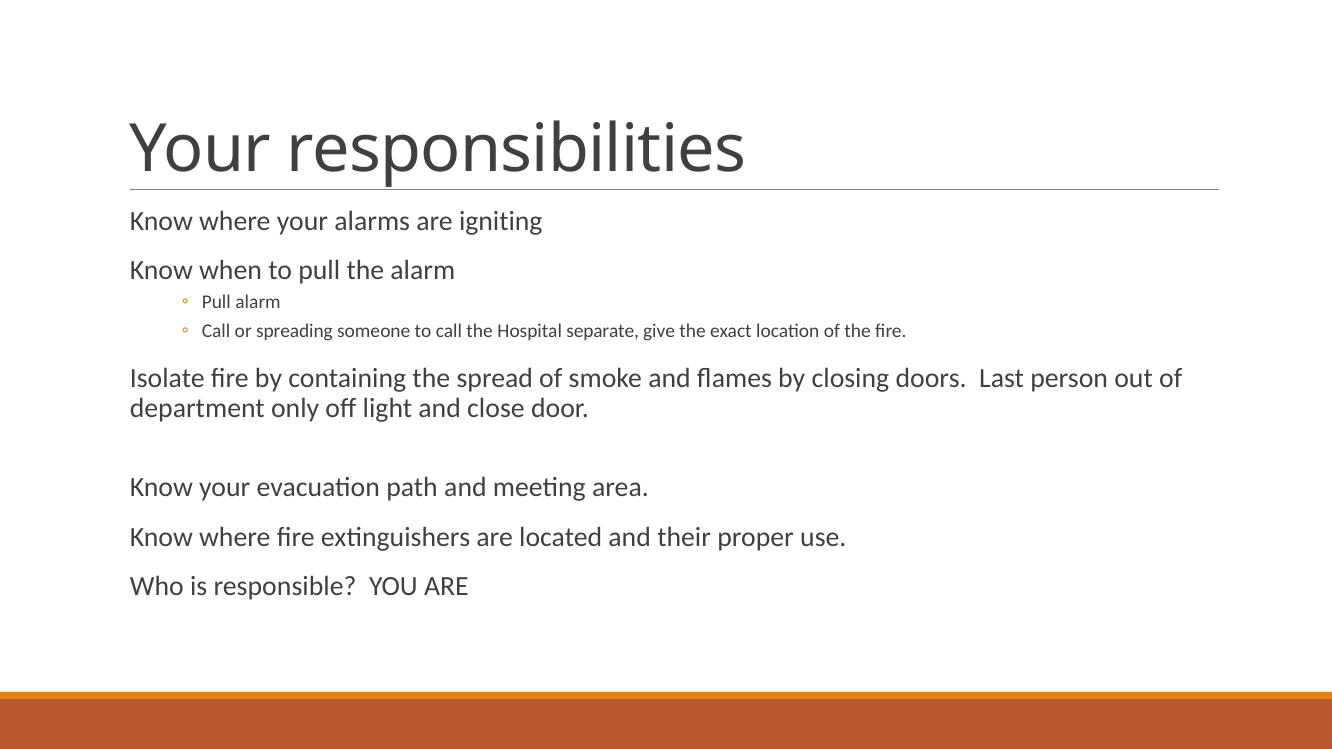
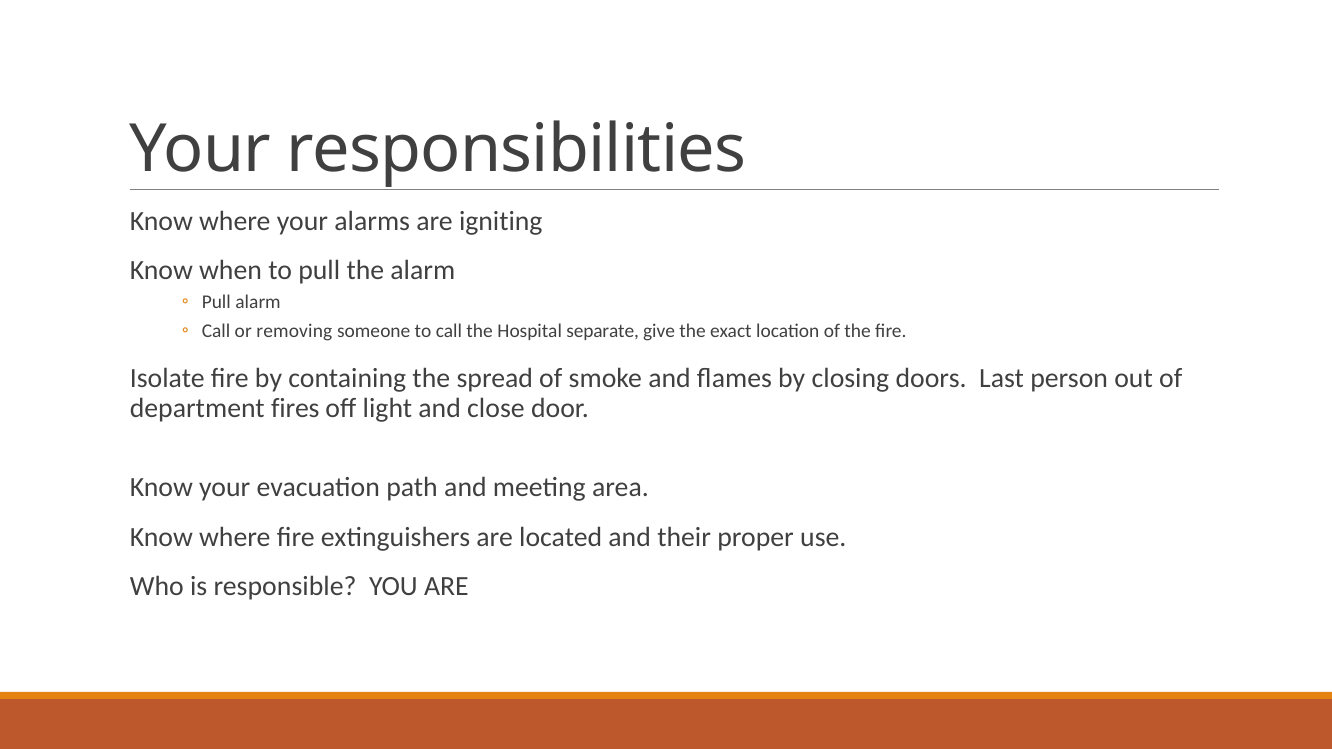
spreading: spreading -> removing (294, 331)
only: only -> fires (295, 409)
